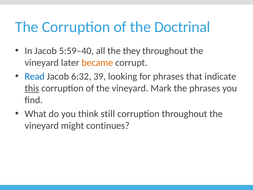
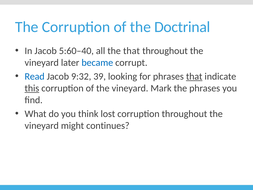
5:59–40: 5:59–40 -> 5:60–40 (76, 51)
the they: they -> that (131, 51)
became colour: orange -> blue (97, 63)
6:32: 6:32 -> 9:32 (81, 76)
that underline: none -> present (194, 76)
still: still -> lost (108, 114)
